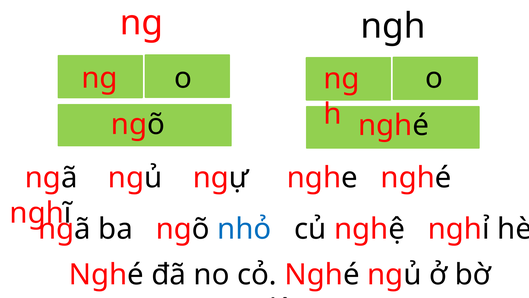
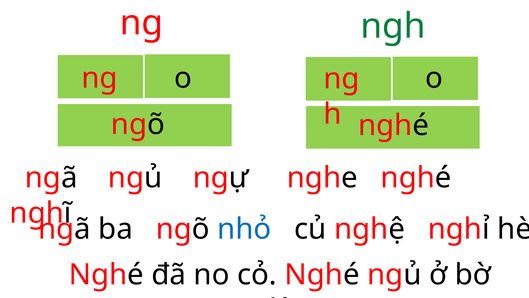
ngh colour: black -> green (393, 26)
